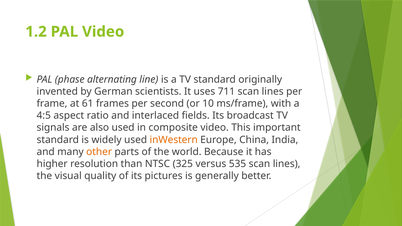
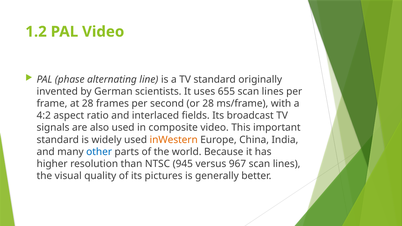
711: 711 -> 655 (226, 92)
at 61: 61 -> 28 (88, 104)
or 10: 10 -> 28 (208, 104)
4:5: 4:5 -> 4:2 (44, 116)
other colour: orange -> blue (99, 152)
325: 325 -> 945 (183, 164)
535: 535 -> 967 (238, 164)
